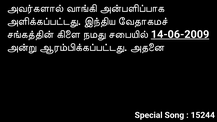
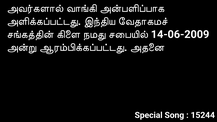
14-06-2009 underline: present -> none (180, 34)
